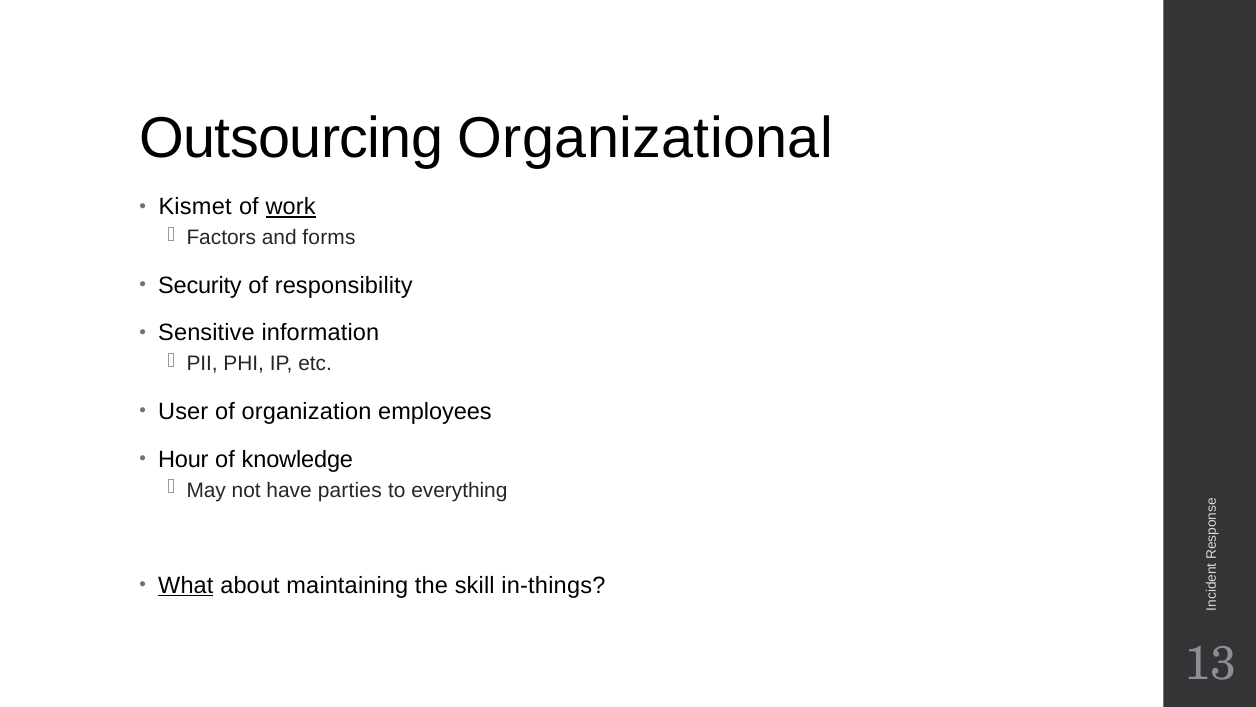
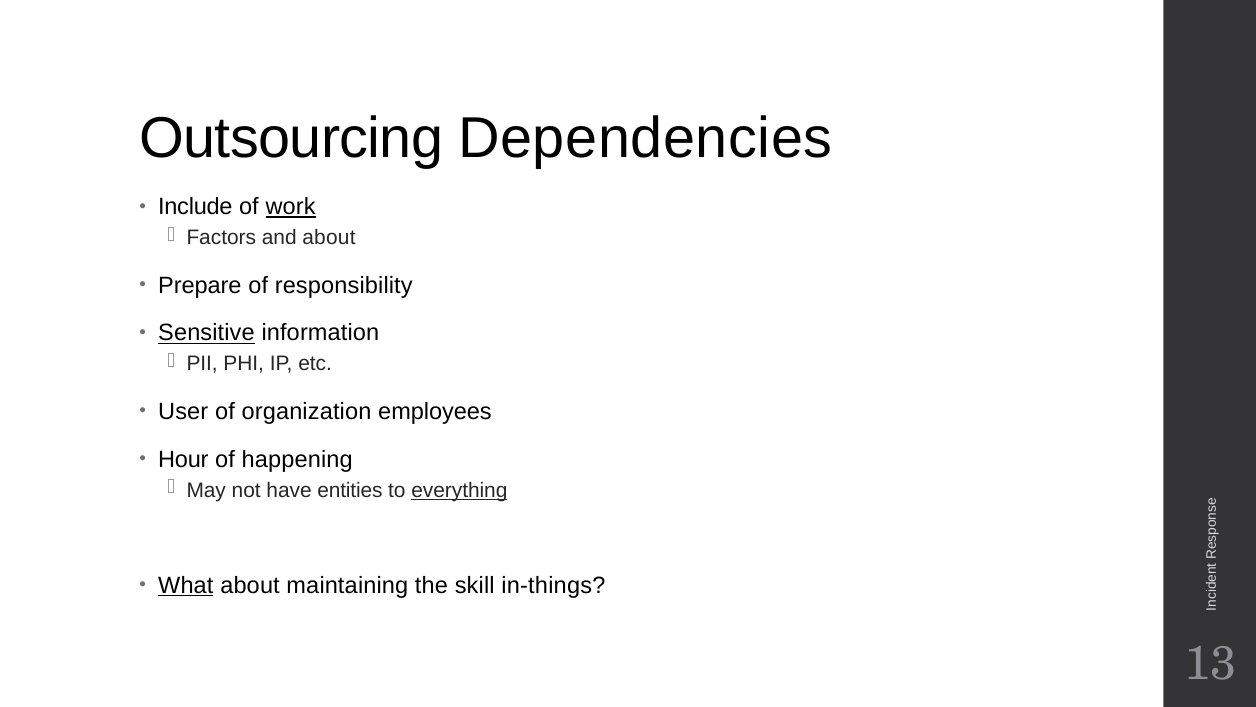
Organizational: Organizational -> Dependencies (645, 138)
Kismet: Kismet -> Include (195, 207)
and forms: forms -> about (329, 238)
Security: Security -> Prepare (200, 285)
Sensitive underline: none -> present (206, 333)
knowledge: knowledge -> happening (297, 459)
parties: parties -> entities (350, 490)
everything underline: none -> present (459, 490)
